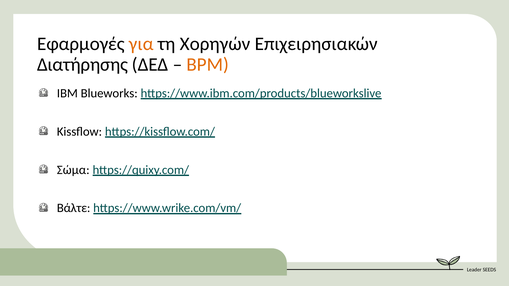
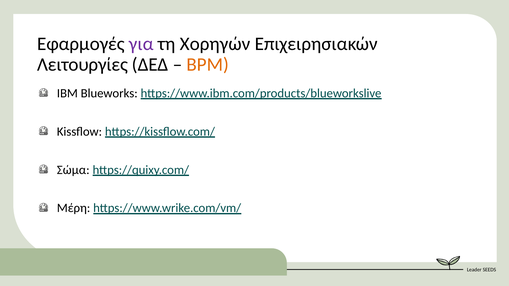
για colour: orange -> purple (141, 44)
Διατήρησης: Διατήρησης -> Λειτουργίες (82, 64)
Βάλτε: Βάλτε -> Μέρη (74, 208)
